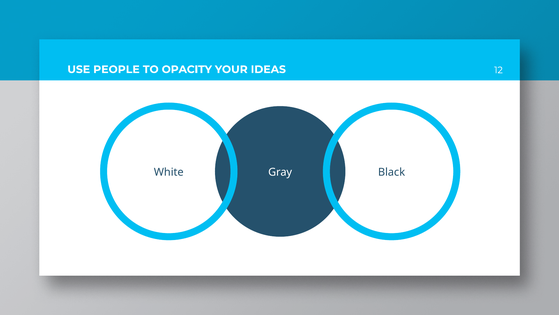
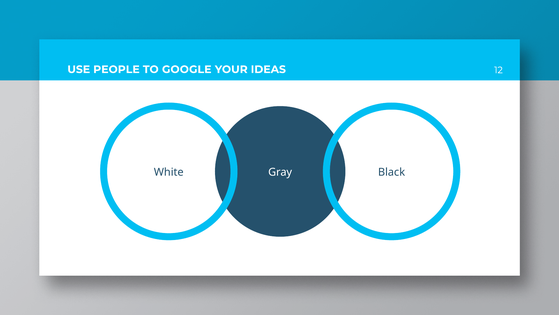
OPACITY: OPACITY -> GOOGLE (187, 69)
